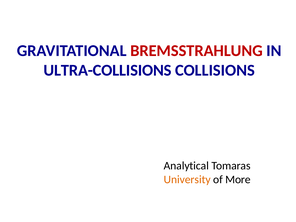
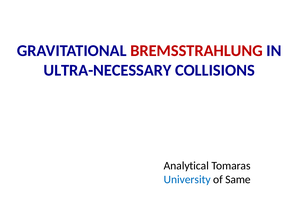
ULTRA-COLLISIONS: ULTRA-COLLISIONS -> ULTRA-NECESSARY (108, 70)
University colour: orange -> blue (187, 180)
More: More -> Same (238, 180)
